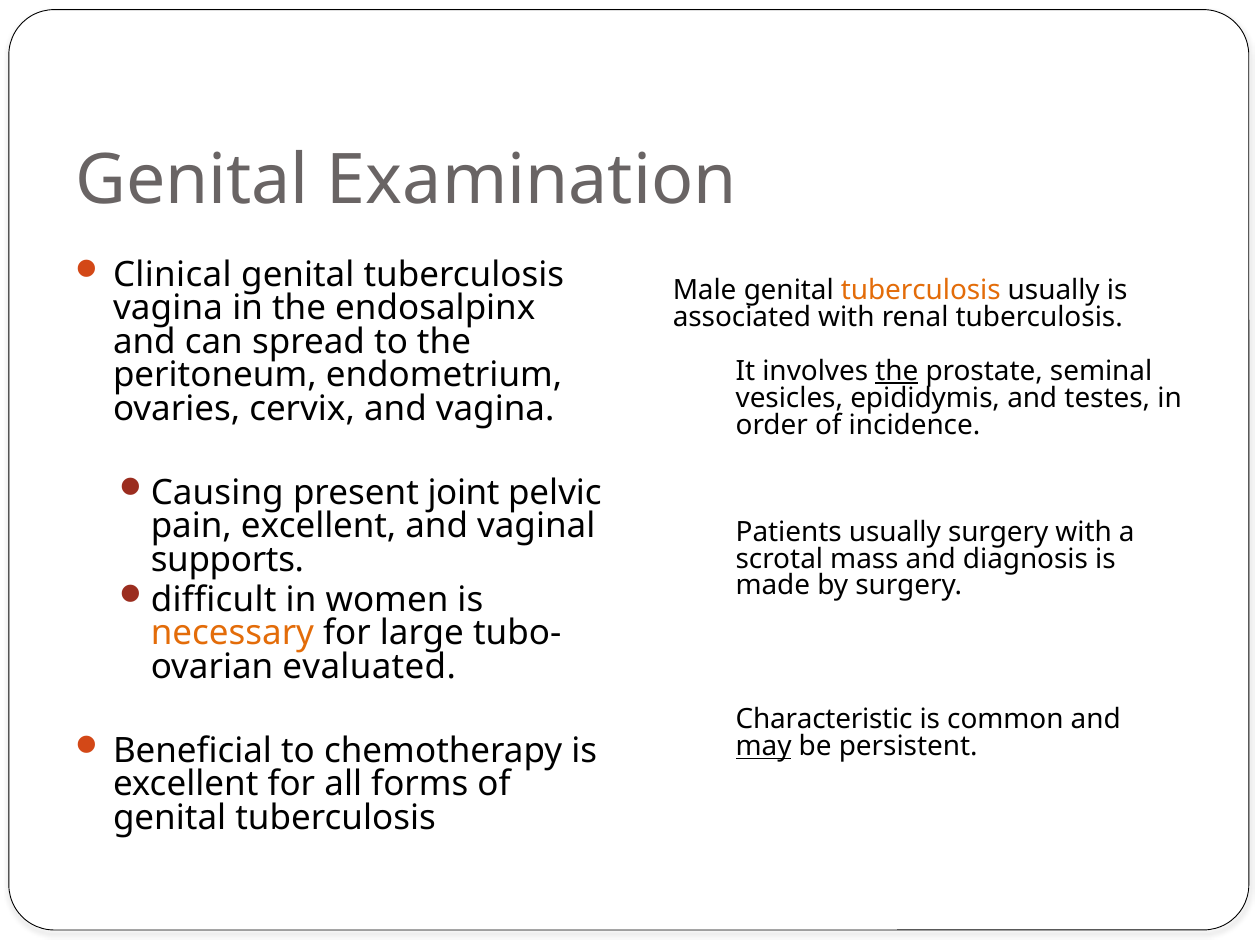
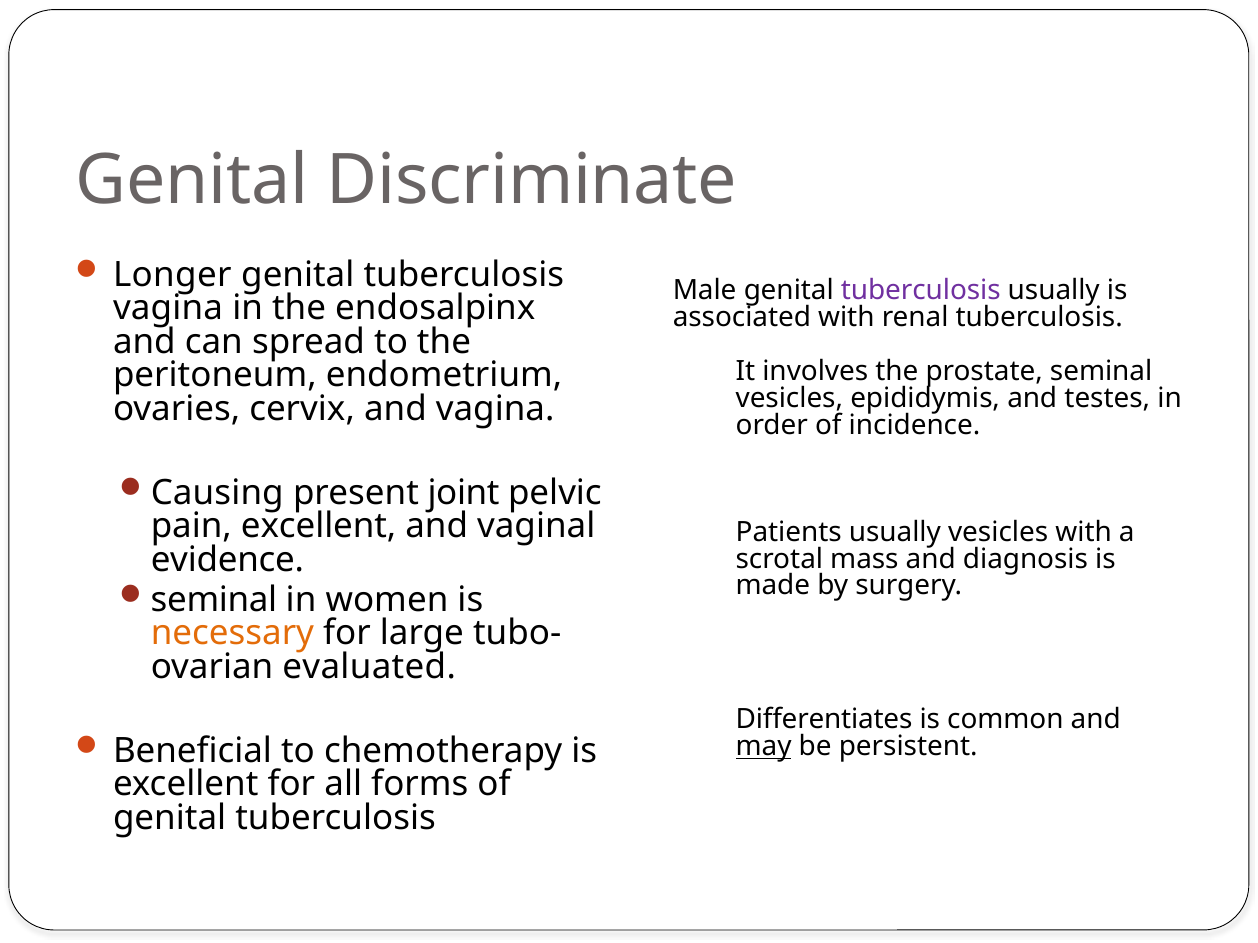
Examination: Examination -> Discriminate (532, 181)
Clinical: Clinical -> Longer (172, 275)
tuberculosis colour: orange -> purple (921, 291)
the underline: present -> none (897, 371)
usually surgery: surgery -> vesicles (998, 532)
supports: supports -> evidence (227, 560)
difficult: difficult -> seminal (214, 600)
Characteristic: Characteristic -> Differentiates (824, 720)
